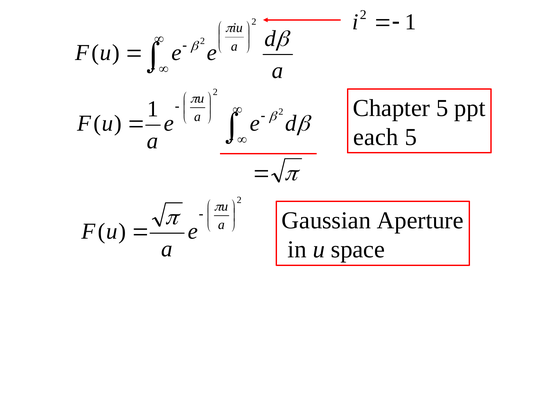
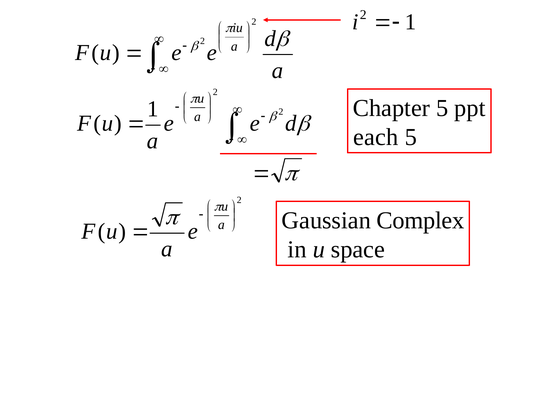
Aperture: Aperture -> Complex (420, 220)
